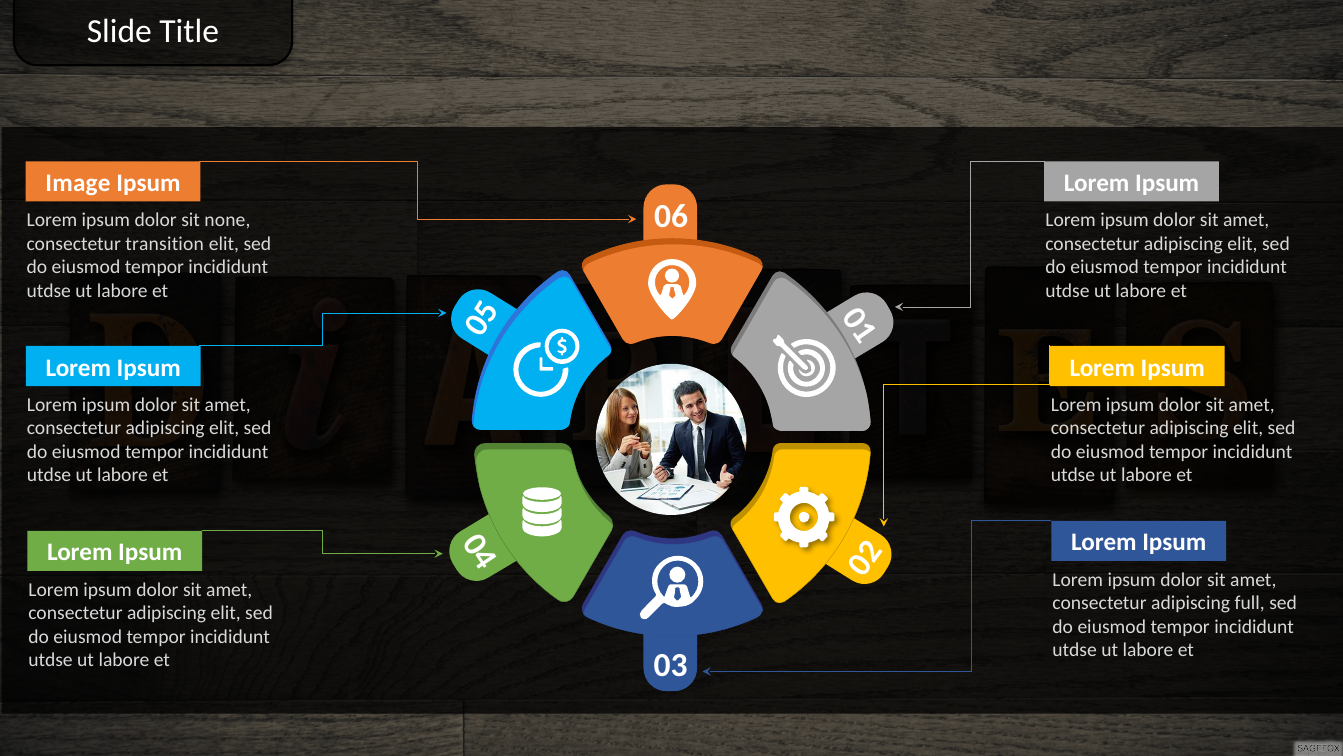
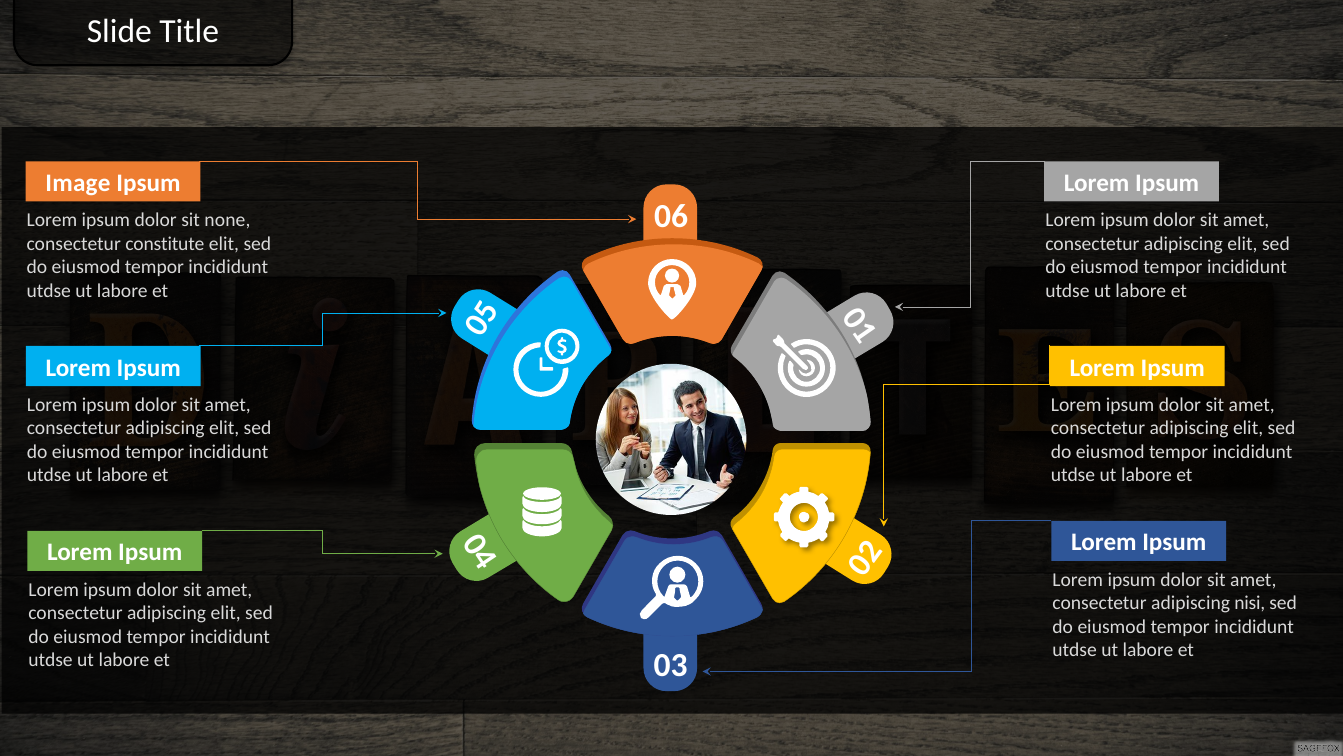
transition: transition -> constitute (165, 244)
full: full -> nisi (1250, 603)
